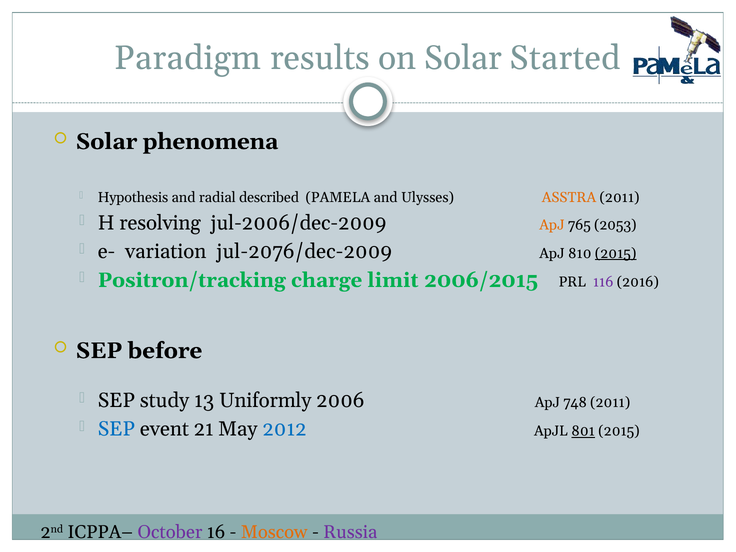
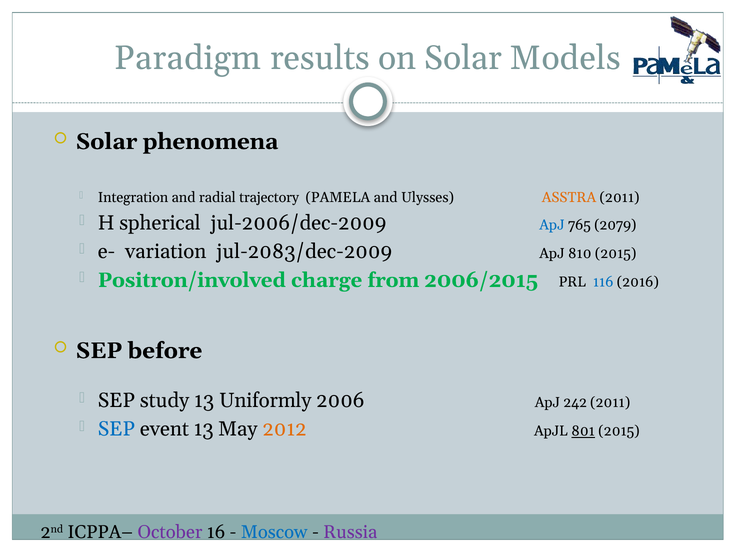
Started: Started -> Models (565, 58)
Hypothesis: Hypothesis -> Integration (133, 197)
described: described -> trajectory (269, 197)
resolving: resolving -> spherical (160, 223)
ApJ colour: orange -> blue (552, 225)
2053: 2053 -> 2079 (615, 225)
jul-2076/dec-2009: jul-2076/dec-2009 -> jul-2083/dec-2009 (304, 251)
2015 underline: present -> none (616, 254)
Positron/tracking: Positron/tracking -> Positron/involved (192, 280)
limit: limit -> from (393, 280)
116 colour: purple -> blue (603, 282)
748: 748 -> 242 (575, 403)
event 21: 21 -> 13 (204, 429)
2012 colour: blue -> orange (285, 429)
Moscow colour: orange -> blue (274, 532)
